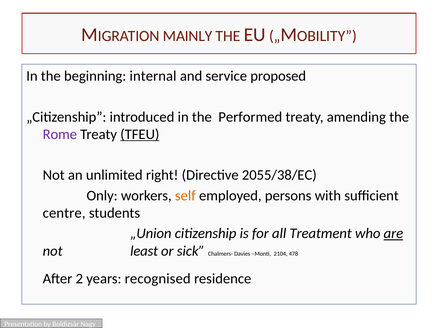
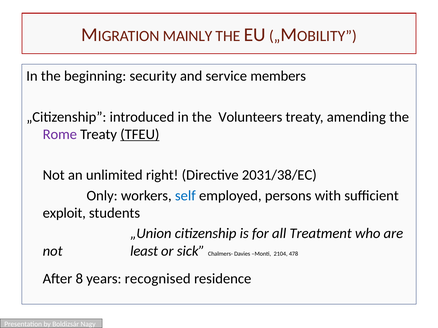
internal: internal -> security (153, 76)
proposed: proposed -> members (278, 76)
Performed: Performed -> Volunteers (250, 117)
2055/38/EC: 2055/38/EC -> 2031/38/EC (279, 175)
self colour: orange -> blue (185, 196)
centre: centre -> exploit (64, 213)
are underline: present -> none (393, 234)
2: 2 -> 8 (79, 279)
